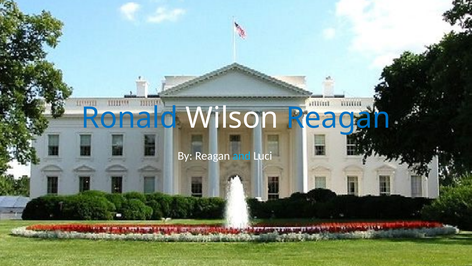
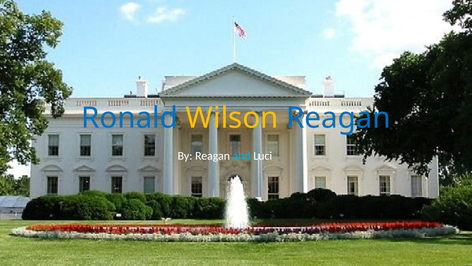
Wilson colour: white -> yellow (232, 118)
